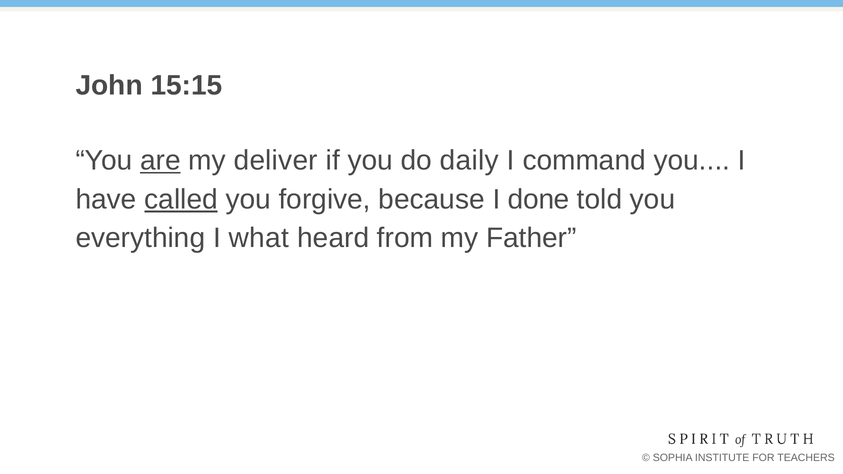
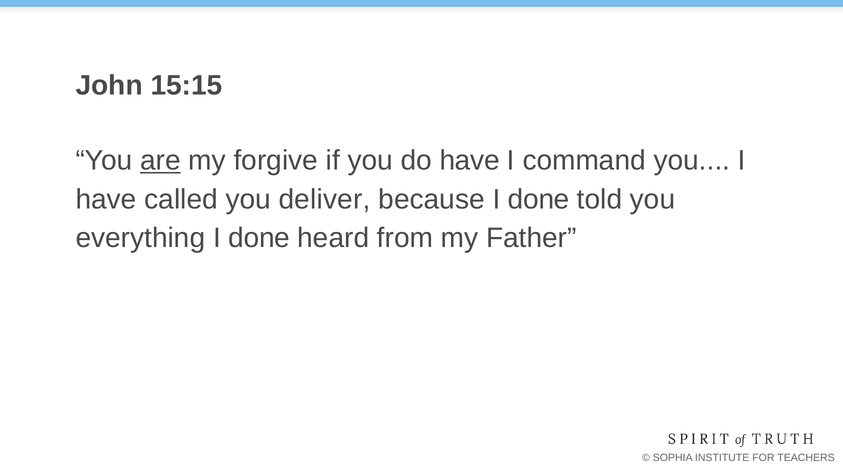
deliver: deliver -> forgive (276, 161)
do daily: daily -> have (470, 161)
called underline: present -> none (181, 200)
forgive: forgive -> deliver (325, 200)
everything I what: what -> done (259, 238)
